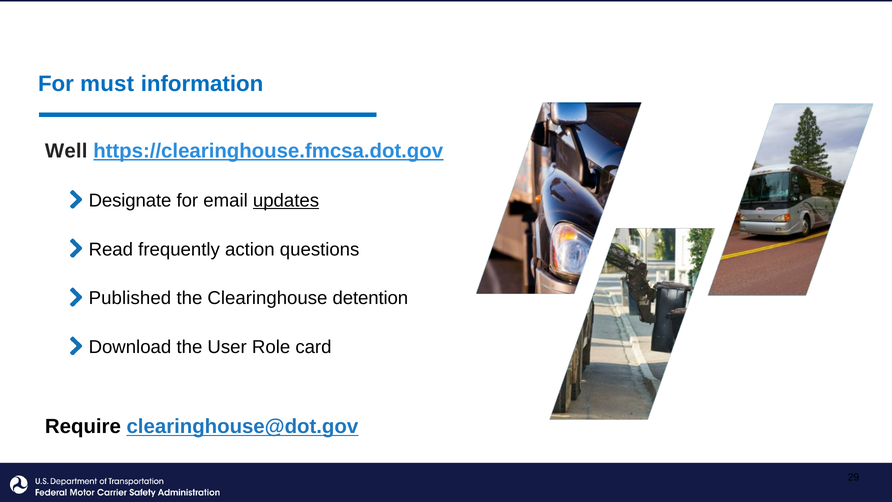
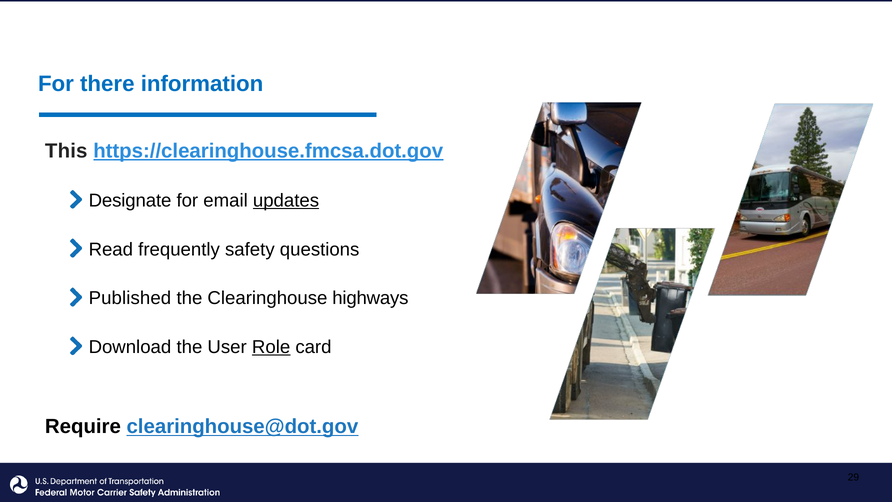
must: must -> there (107, 84)
Well: Well -> This (66, 151)
action: action -> safety (250, 249)
detention: detention -> highways (370, 298)
Role underline: none -> present (271, 347)
